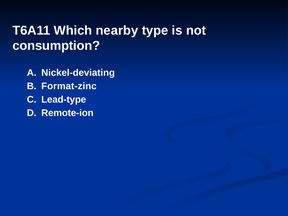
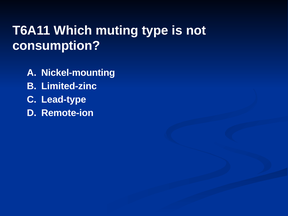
nearby: nearby -> muting (117, 30)
Nickel-deviating: Nickel-deviating -> Nickel-mounting (78, 73)
Format-zinc: Format-zinc -> Limited-zinc (69, 86)
